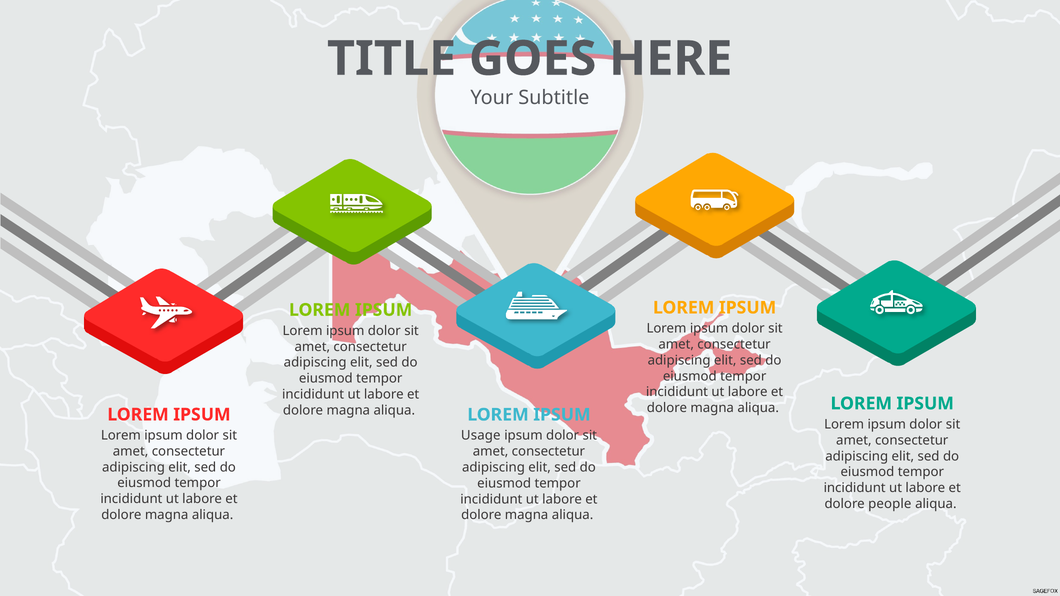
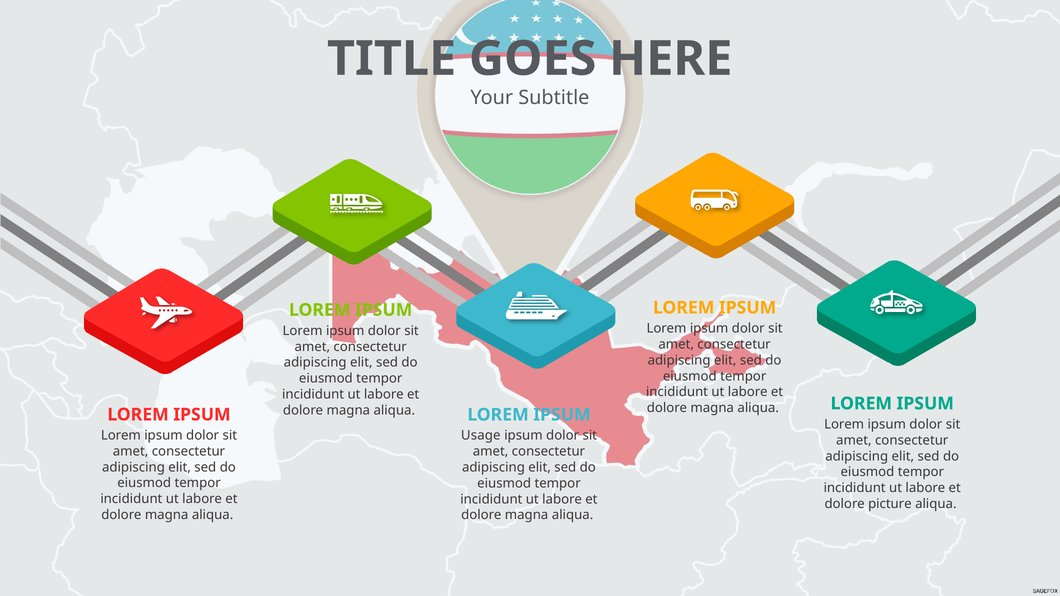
people: people -> picture (890, 504)
